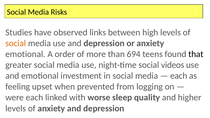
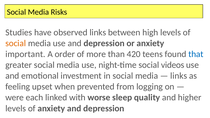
emotional: emotional -> important (25, 54)
694: 694 -> 420 (134, 54)
that colour: black -> blue (196, 54)
each: each -> links (179, 76)
